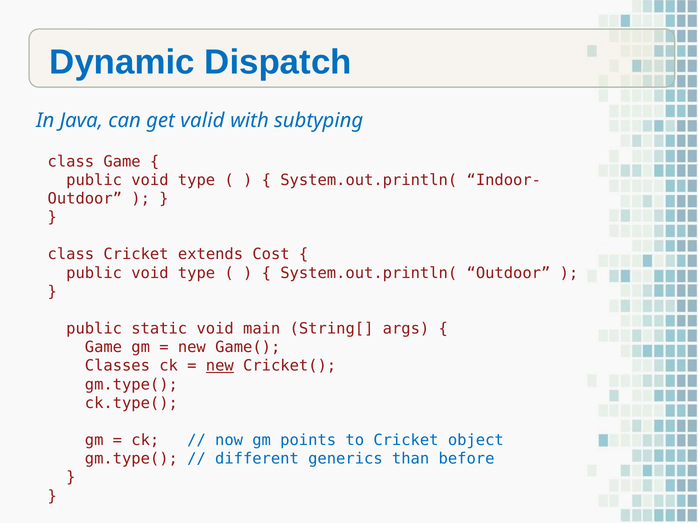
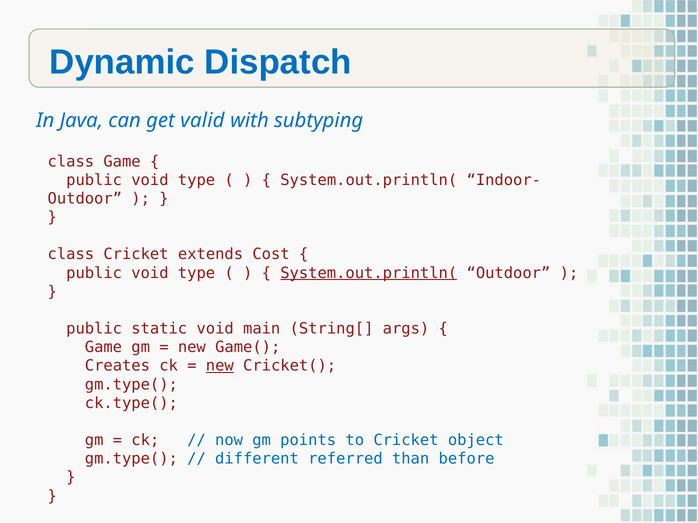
System.out.println( underline: none -> present (369, 273)
Classes: Classes -> Creates (117, 366)
generics: generics -> referred (345, 459)
